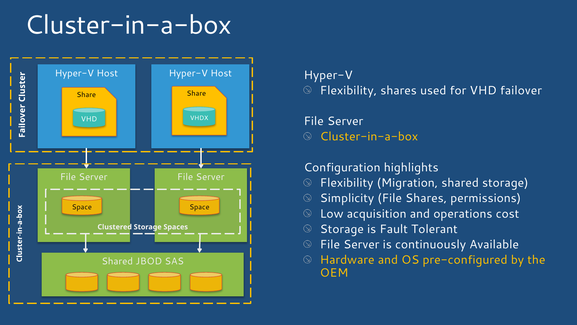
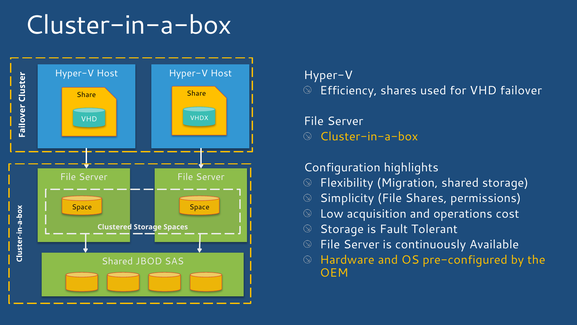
Flexibility: Flexibility -> Efficiency (348, 90)
